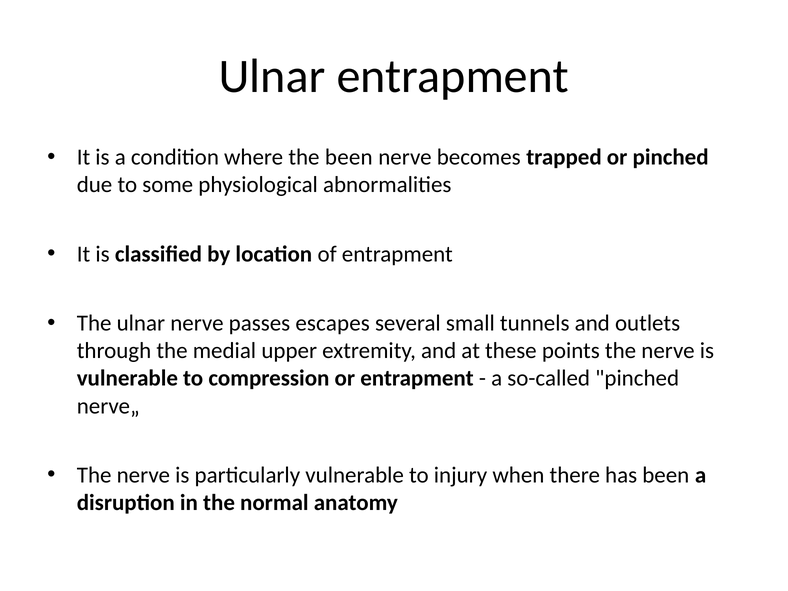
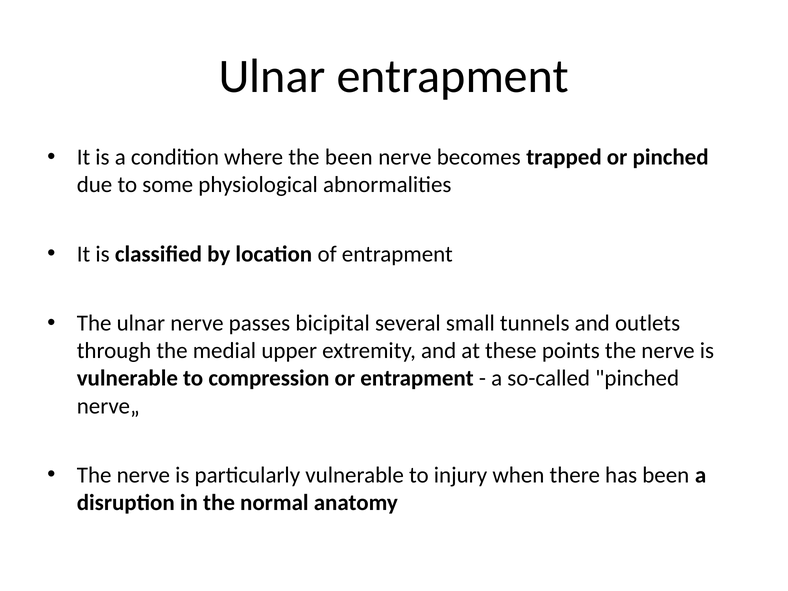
escapes: escapes -> bicipital (333, 323)
